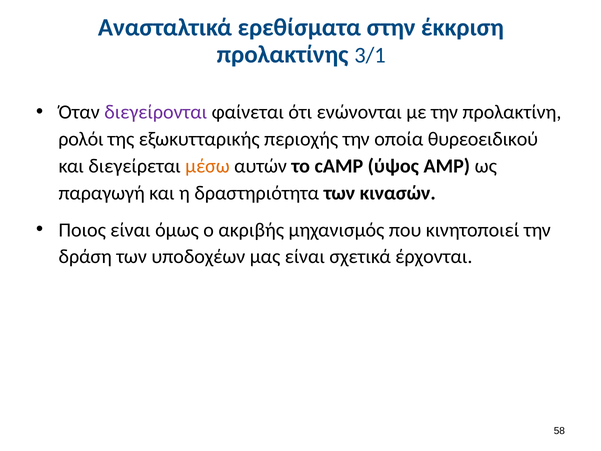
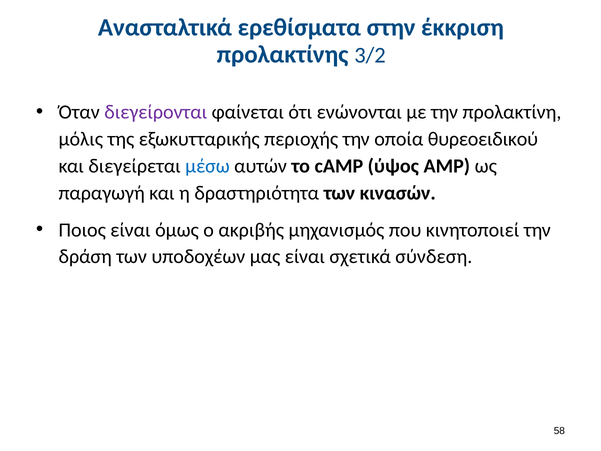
3/1: 3/1 -> 3/2 (370, 55)
ρολόι: ρολόι -> μόλις (81, 139)
μέσω colour: orange -> blue (207, 166)
έρχονται: έρχονται -> σύνδεση (434, 257)
